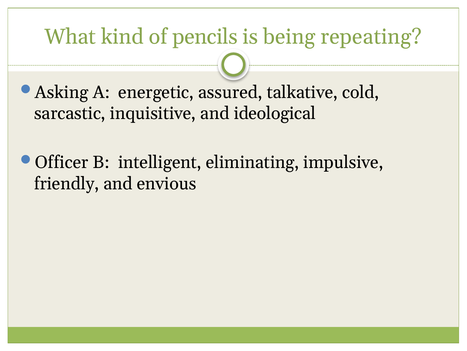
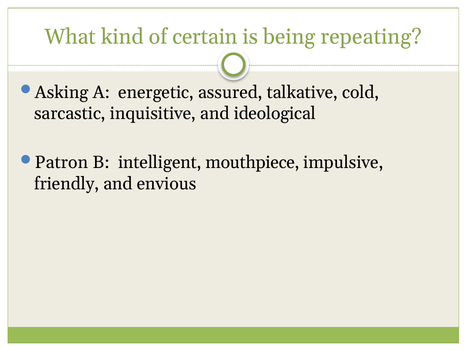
pencils: pencils -> certain (205, 37)
Officer: Officer -> Patron (62, 162)
eliminating: eliminating -> mouthpiece (253, 162)
